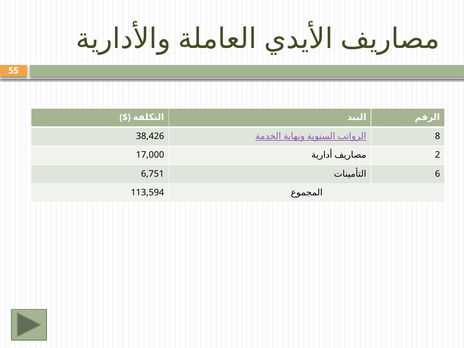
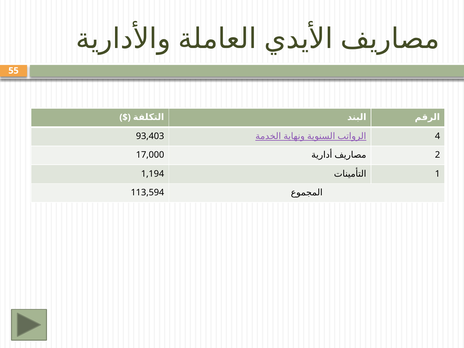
38,426: 38,426 -> 93,403 (150, 136)
8: 8 -> 4 (437, 136)
6,751: 6,751 -> 1,194 (153, 174)
6: 6 -> 1 (437, 174)
